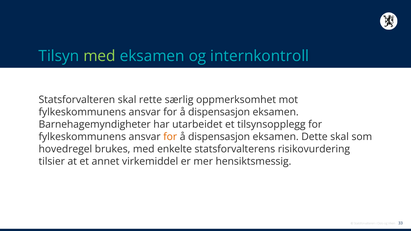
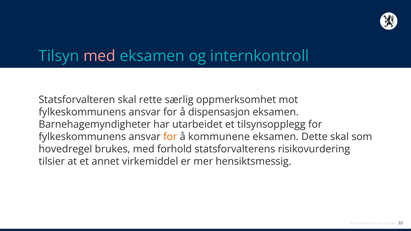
med colour: light green -> pink (100, 56)
dispensasjon: dispensasjon -> kommunene (219, 137)
enkelte: enkelte -> forhold (175, 149)
